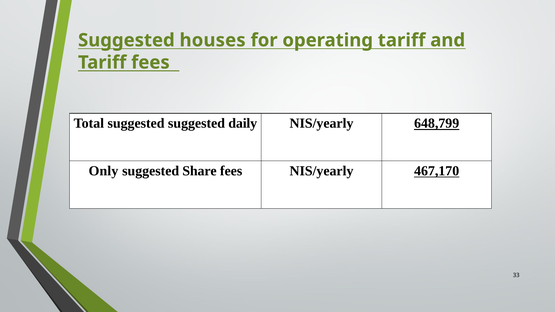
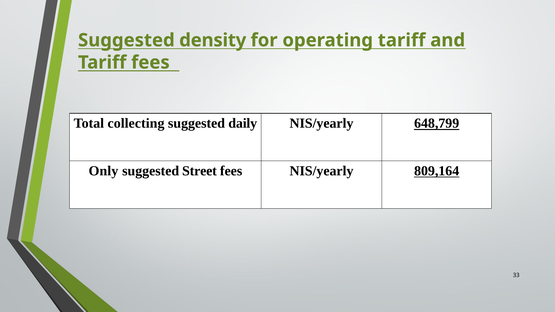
houses: houses -> density (213, 40)
Total suggested: suggested -> collecting (136, 123)
Share: Share -> Street (200, 171)
467,170: 467,170 -> 809,164 (437, 171)
